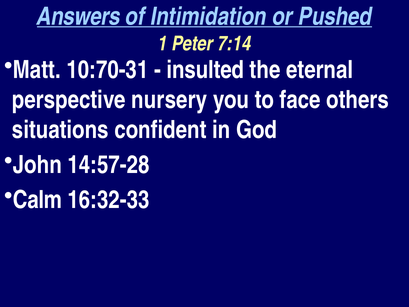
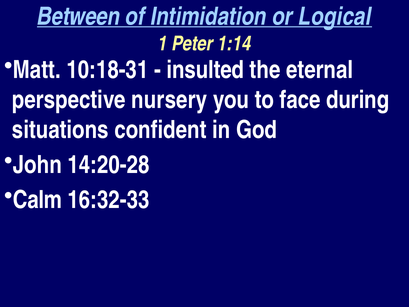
Answers: Answers -> Between (78, 17)
Pushed: Pushed -> Logical (335, 17)
7:14: 7:14 -> 1:14 (234, 44)
10:70-31: 10:70-31 -> 10:18-31 (107, 70)
others: others -> during (358, 100)
14:57-28: 14:57-28 -> 14:20-28 (109, 165)
